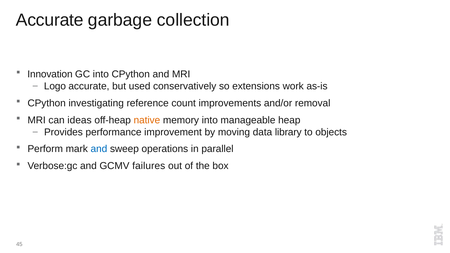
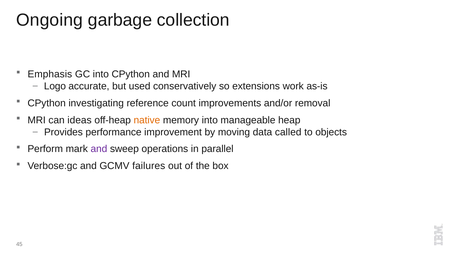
Accurate: Accurate -> Ongoing (50, 20)
Innovation: Innovation -> Emphasis (50, 74)
library: library -> called (288, 132)
and colour: blue -> purple (99, 149)
